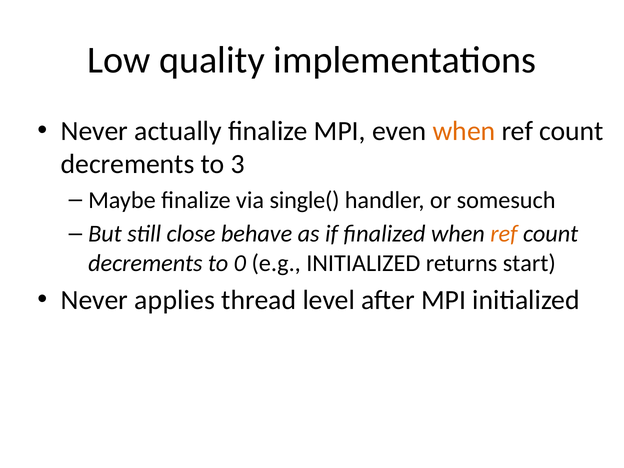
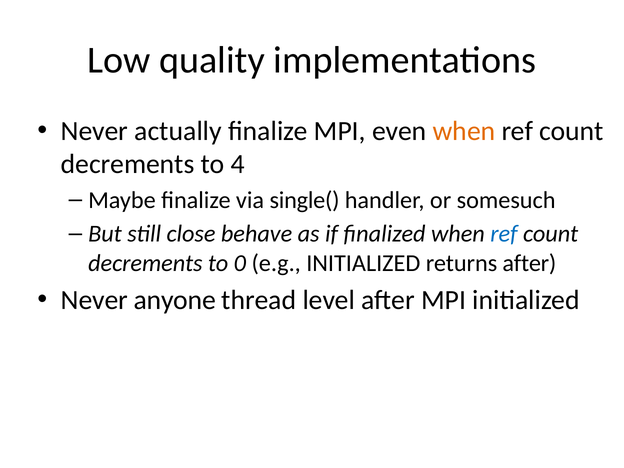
3: 3 -> 4 (238, 164)
ref colour: orange -> blue (504, 234)
returns start: start -> after (529, 263)
applies: applies -> anyone (175, 300)
